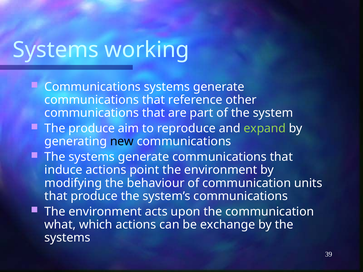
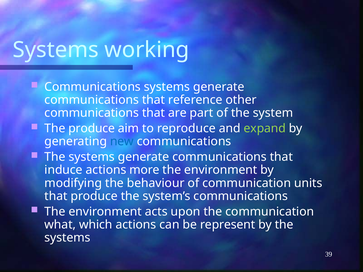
new colour: black -> blue (122, 142)
point: point -> more (144, 170)
exchange: exchange -> represent (228, 225)
